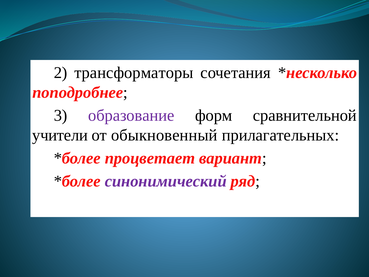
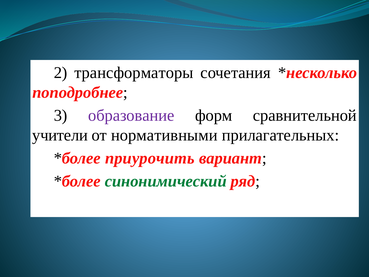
обыкновенный: обыкновенный -> нормативными (164, 135)
процветает: процветает -> приурочить (150, 158)
синонимический colour: purple -> green (166, 181)
